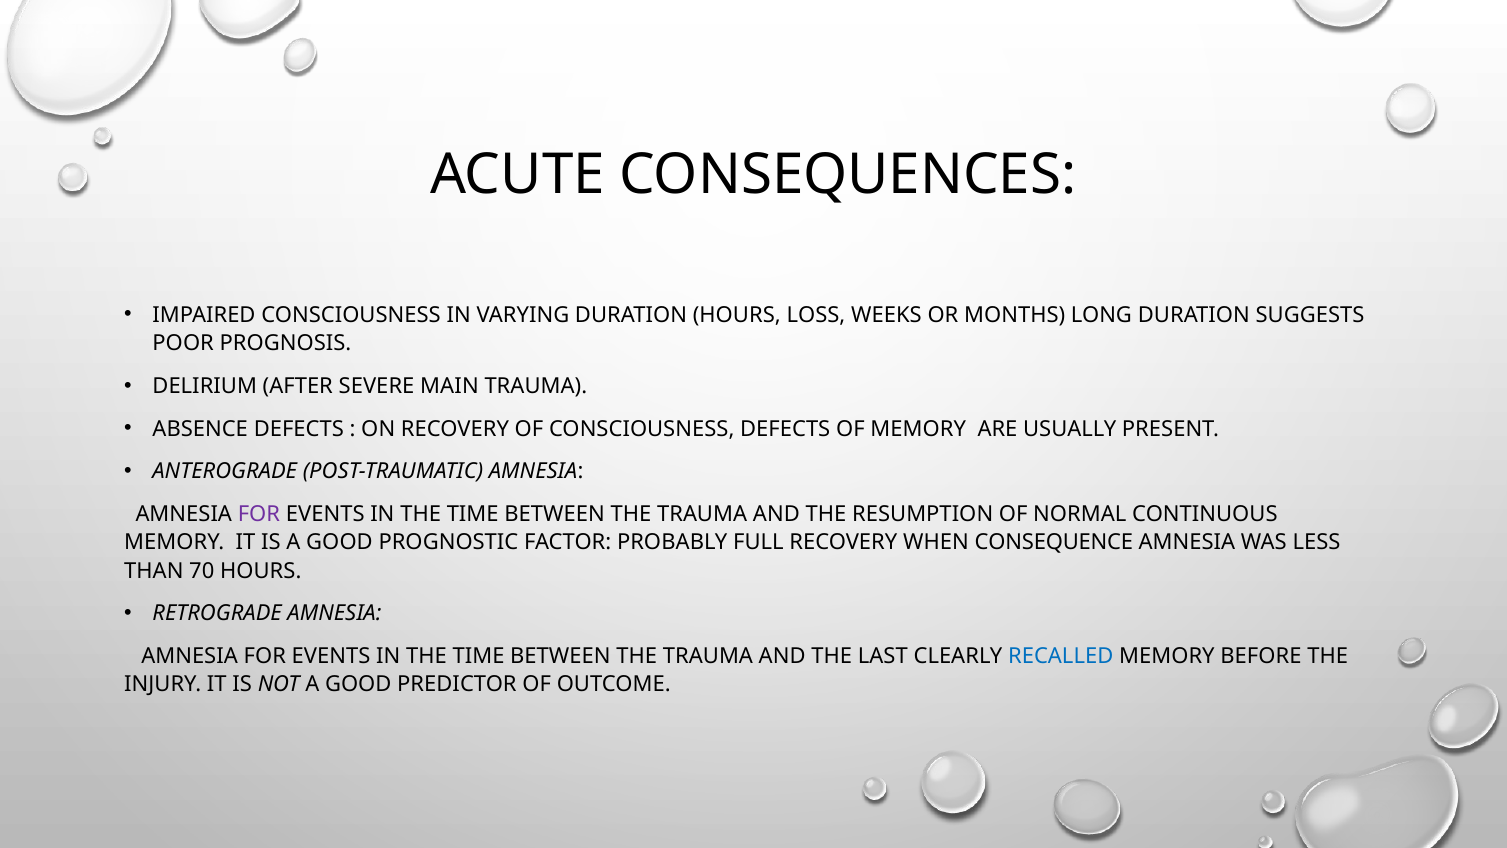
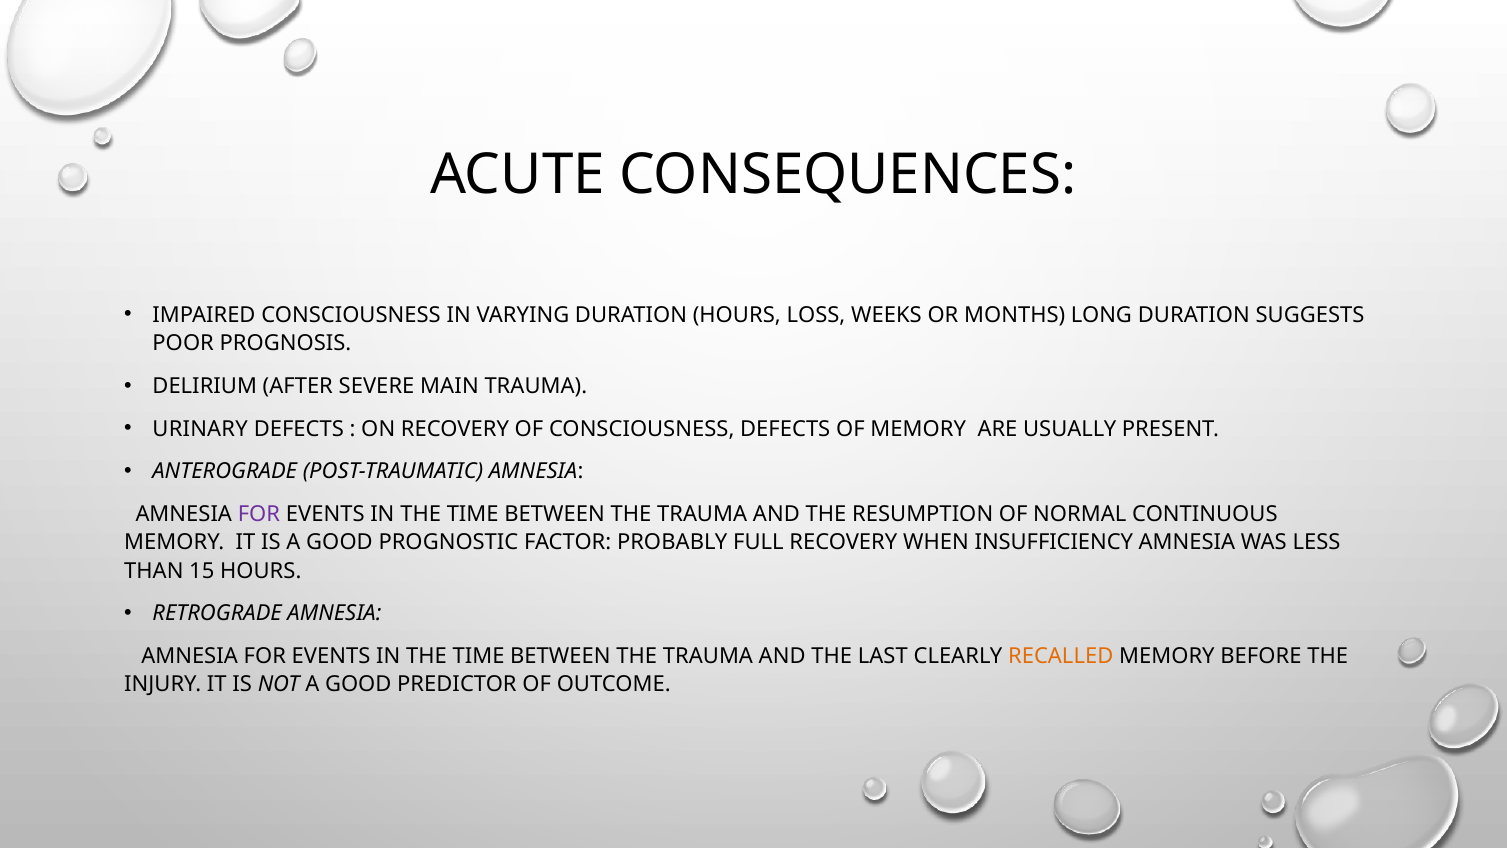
ABSENCE: ABSENCE -> URINARY (200, 429)
CONSEQUENCE: CONSEQUENCE -> INSUFFICIENCY (1054, 542)
70: 70 -> 15 (202, 571)
RECALLED colour: blue -> orange (1061, 656)
